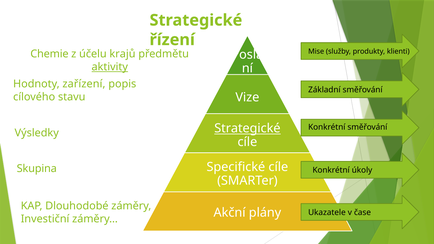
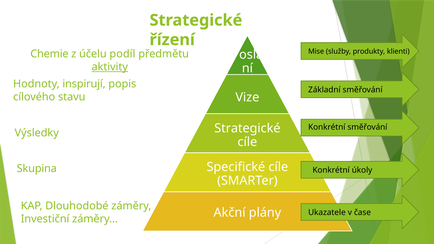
krajů: krajů -> podíl (122, 54)
zařízení: zařízení -> inspirují (84, 84)
Strategické underline: present -> none (247, 129)
